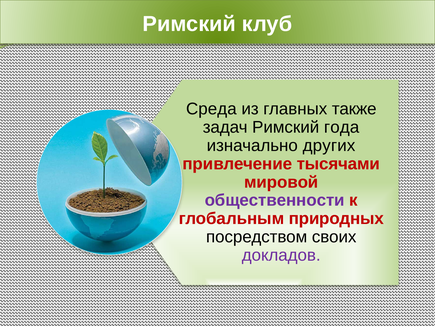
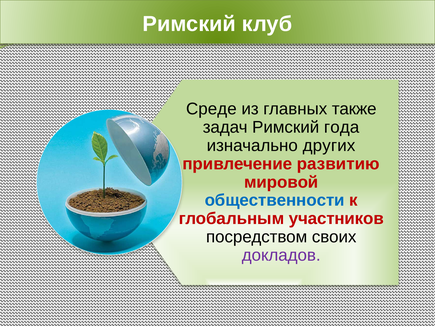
Среда: Среда -> Среде (211, 109)
тысячами: тысячами -> развитию (338, 164)
общественности colour: purple -> blue (275, 201)
природных: природных -> участников (336, 219)
